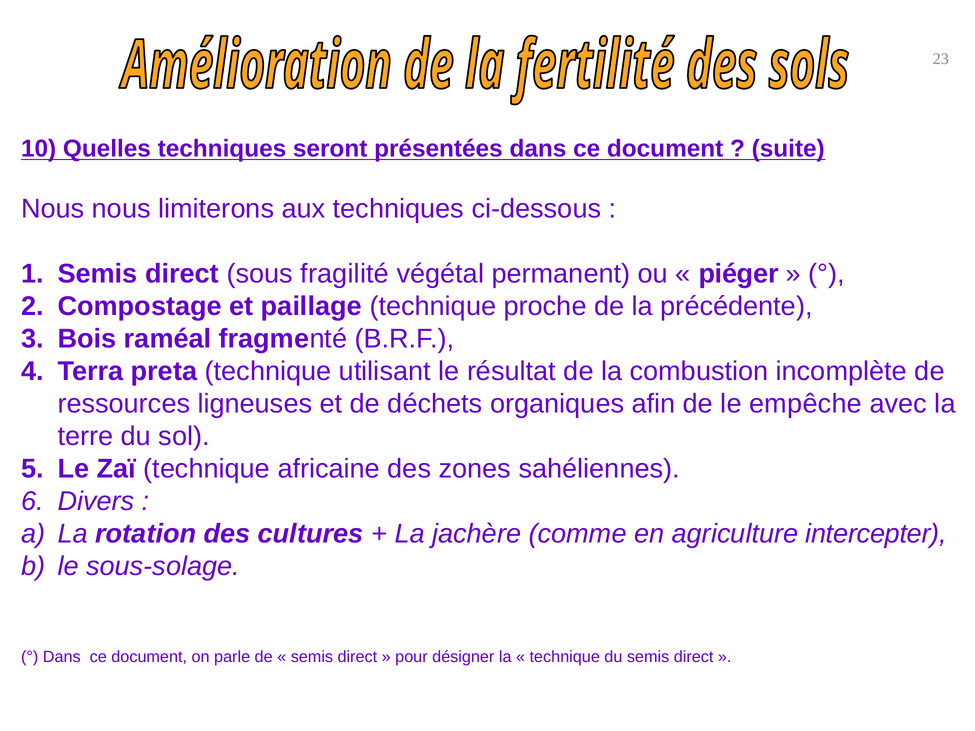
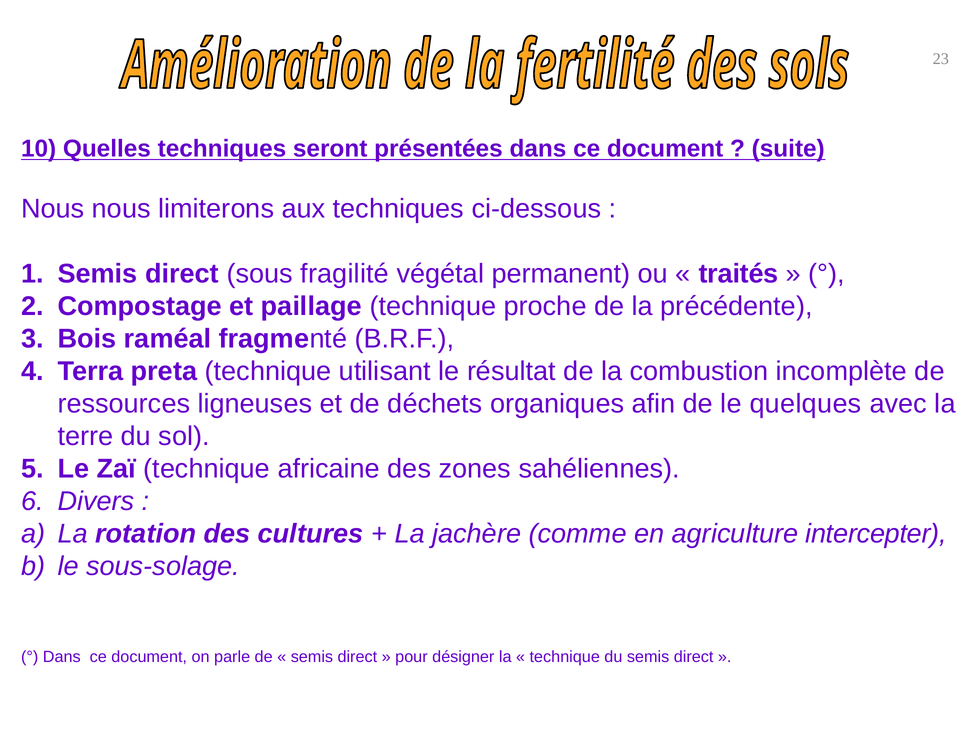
piéger: piéger -> traités (739, 274)
empêche: empêche -> quelques (806, 404)
